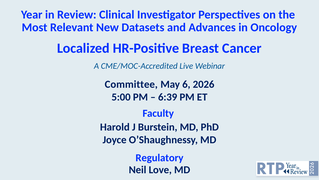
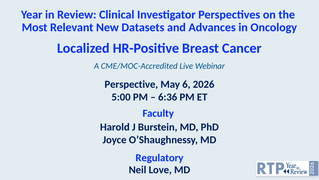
Committee: Committee -> Perspective (131, 84)
6:39: 6:39 -> 6:36 (168, 97)
